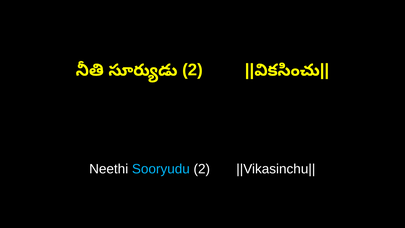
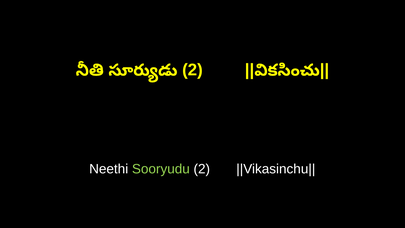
Sooryudu colour: light blue -> light green (161, 169)
